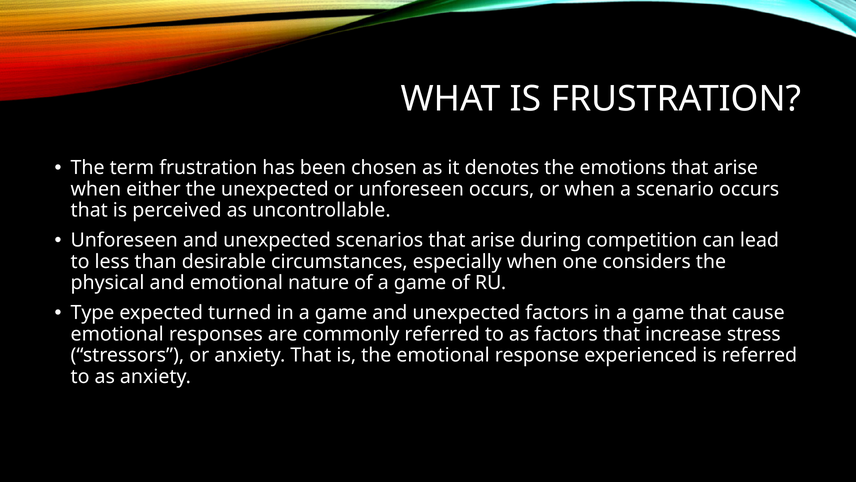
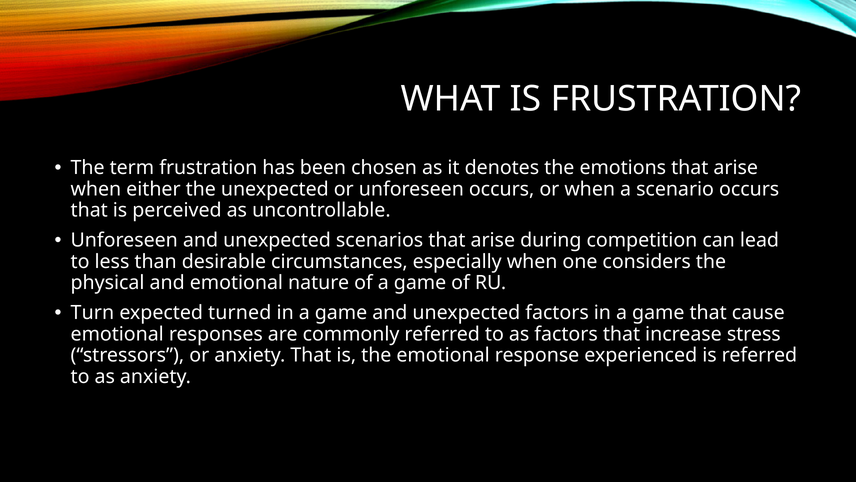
Type: Type -> Turn (92, 313)
